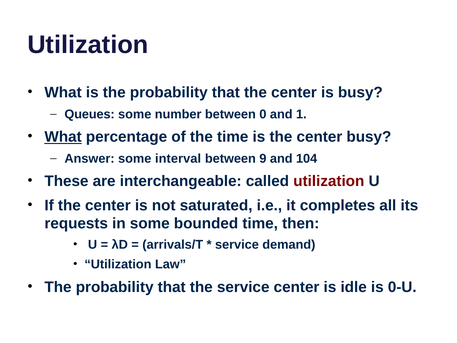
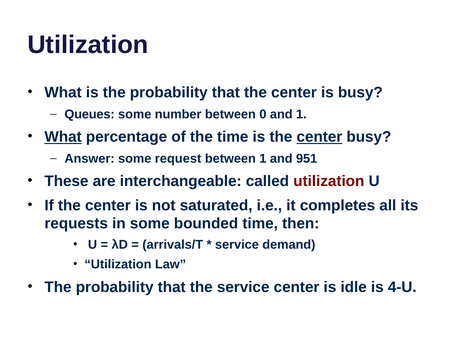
center underline: none -> present (319, 137)
interval: interval -> request (178, 158)
between 9: 9 -> 1 (263, 158)
104: 104 -> 951 (307, 158)
0-U: 0-U -> 4-U (402, 287)
